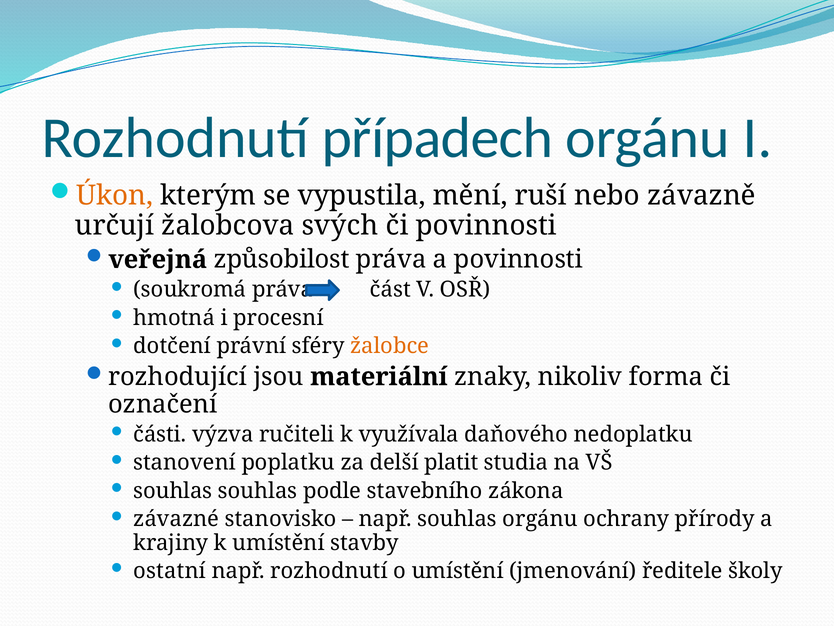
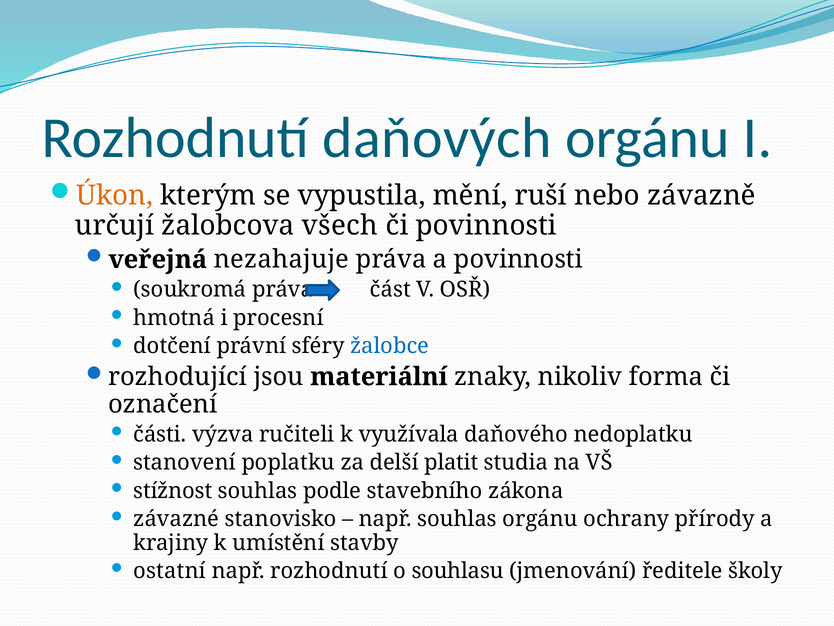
případech: případech -> daňových (437, 138)
svých: svých -> všech (340, 226)
způsobilost: způsobilost -> nezahajuje (281, 259)
žalobce colour: orange -> blue (390, 346)
souhlas: souhlas -> stížnost (173, 490)
o umístění: umístění -> souhlasu (458, 571)
